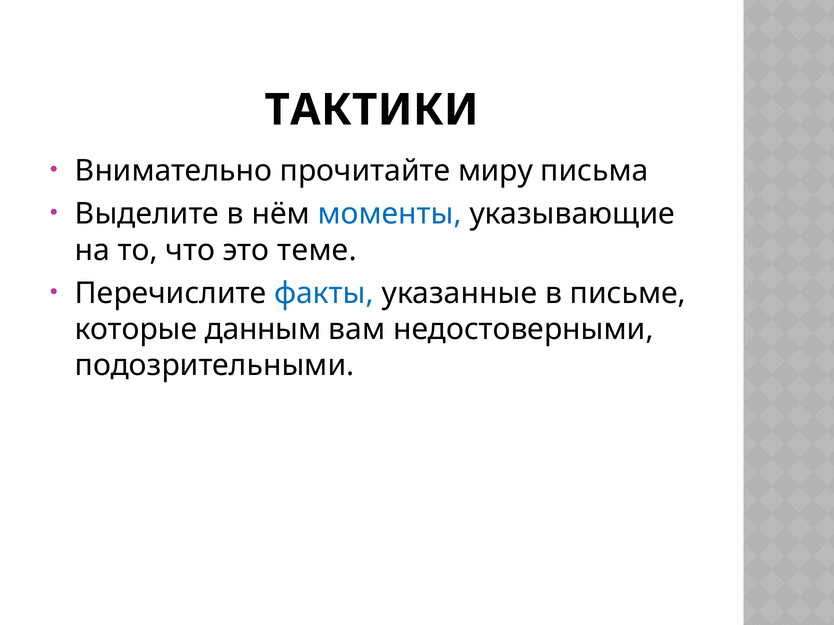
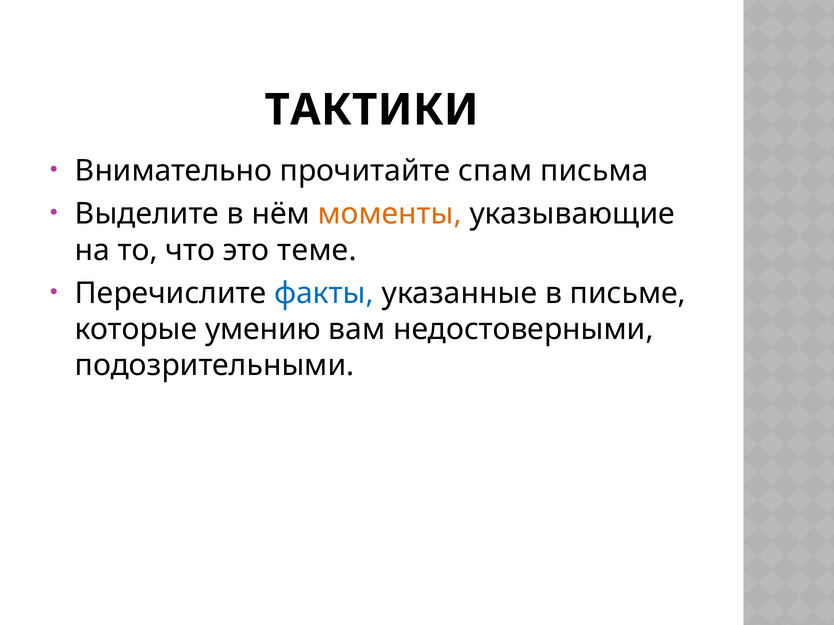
миру: миру -> спам (495, 171)
моменты colour: blue -> orange (390, 214)
данным: данным -> умению (263, 329)
